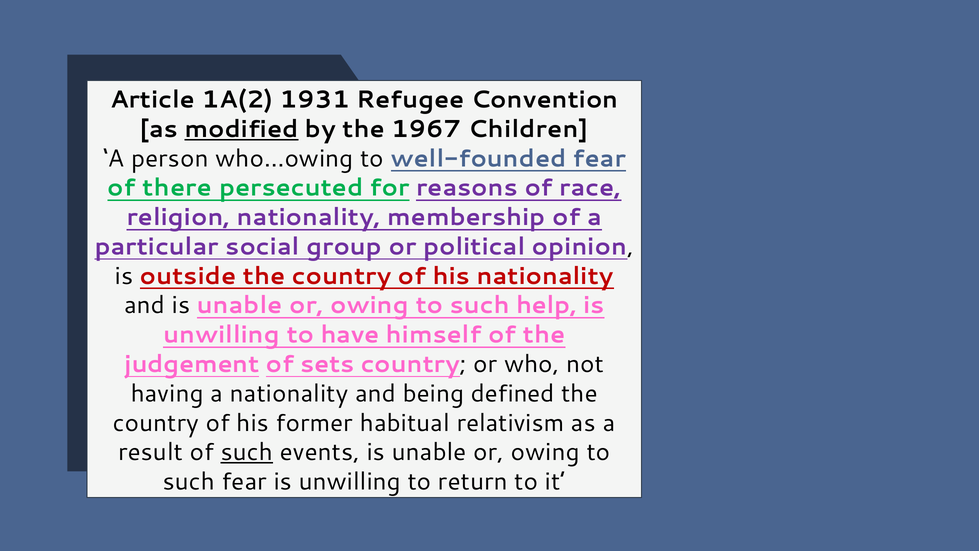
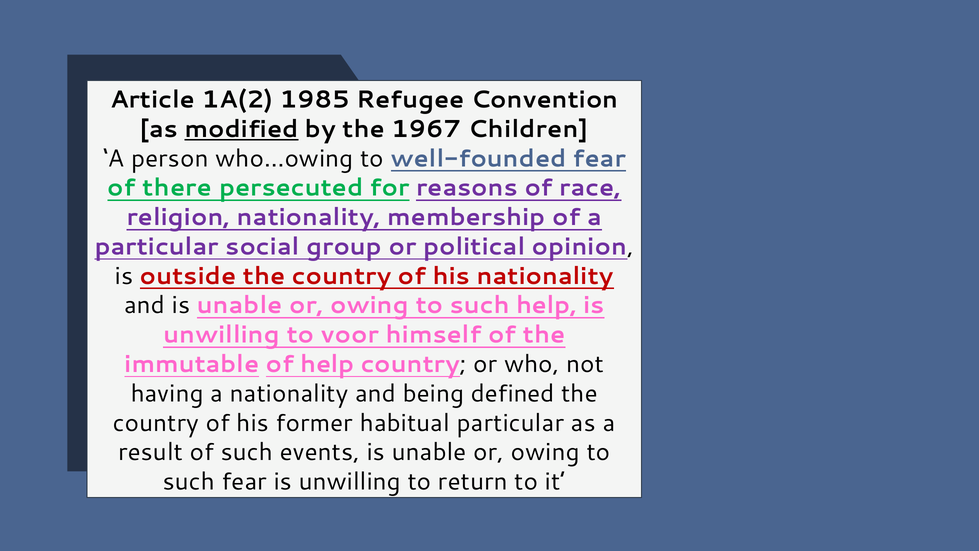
1931: 1931 -> 1985 (315, 100)
have: have -> voor (350, 335)
judgement: judgement -> immutable (192, 364)
of sets: sets -> help (327, 364)
habitual relativism: relativism -> particular (510, 423)
such underline: present -> none (247, 452)
